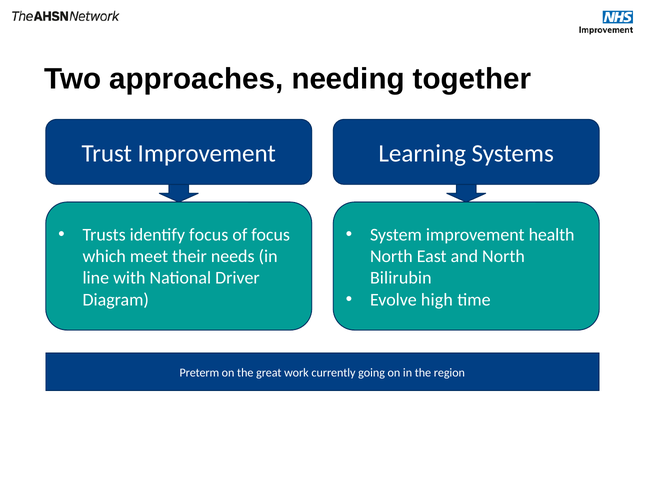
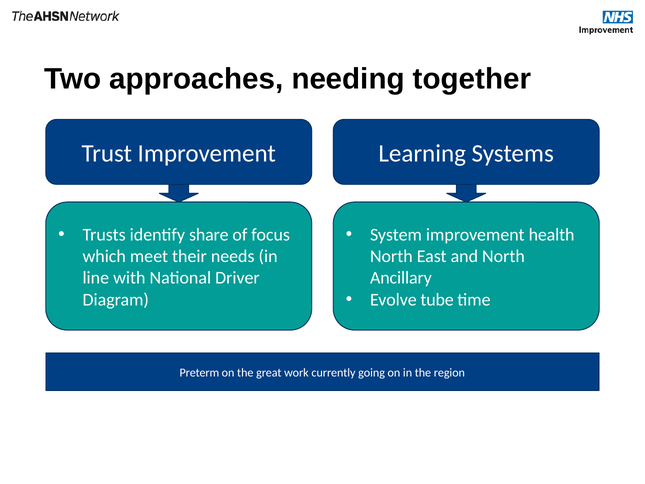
identify focus: focus -> share (209, 235)
Bilirubin: Bilirubin -> Ancillary (401, 278)
high: high -> tube (437, 299)
